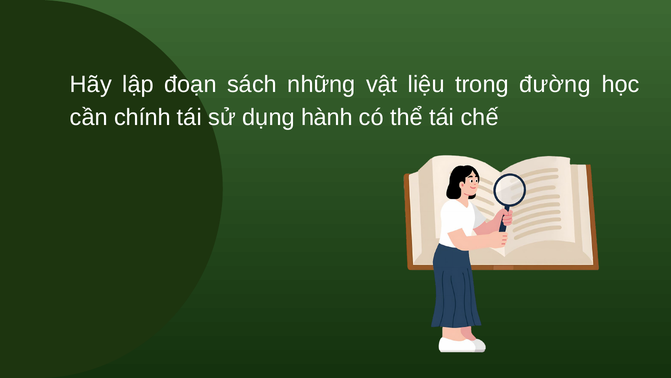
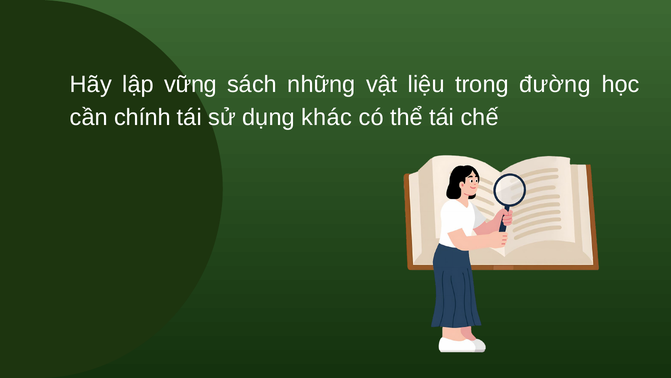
đoạn: đoạn -> vững (191, 84)
hành: hành -> khác (327, 117)
